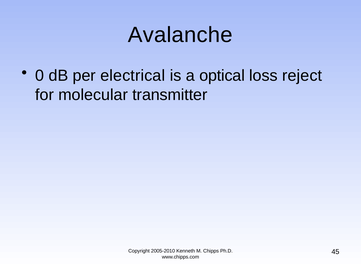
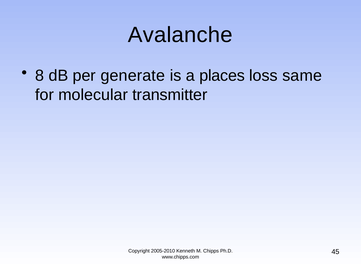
0: 0 -> 8 (40, 76)
electrical: electrical -> generate (133, 76)
optical: optical -> places (222, 76)
reject: reject -> same (302, 76)
